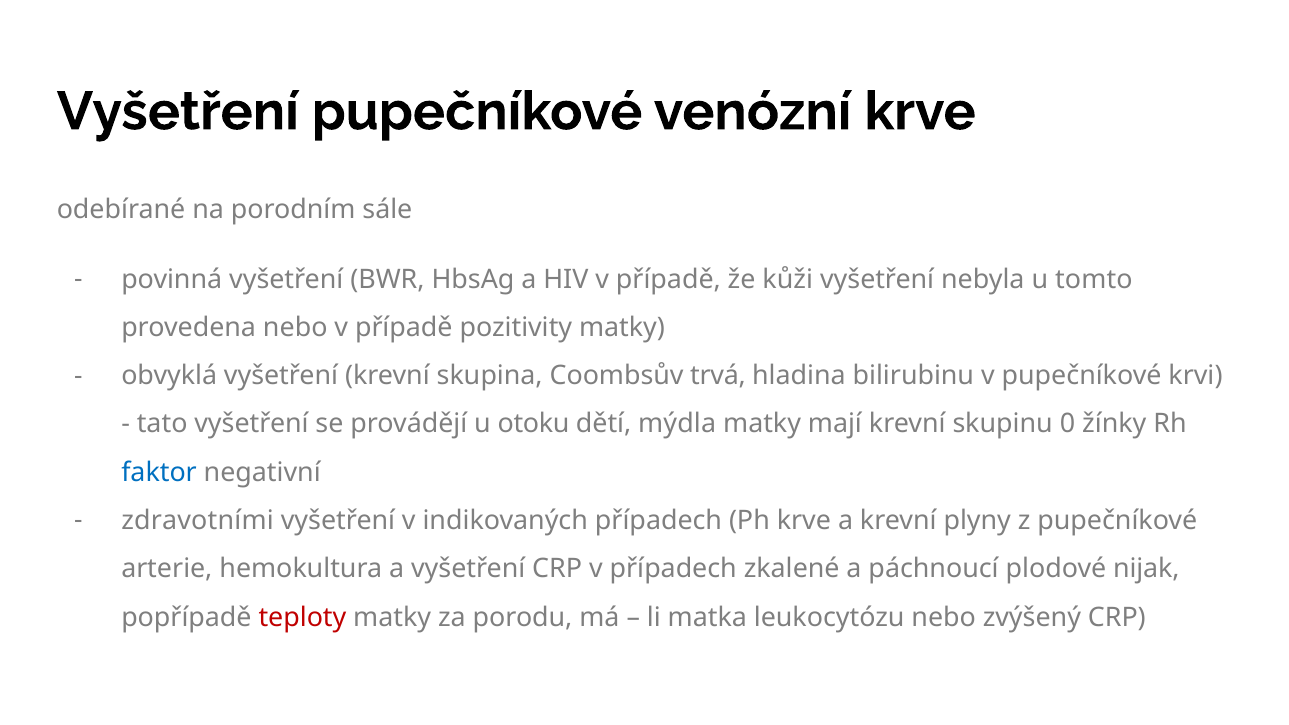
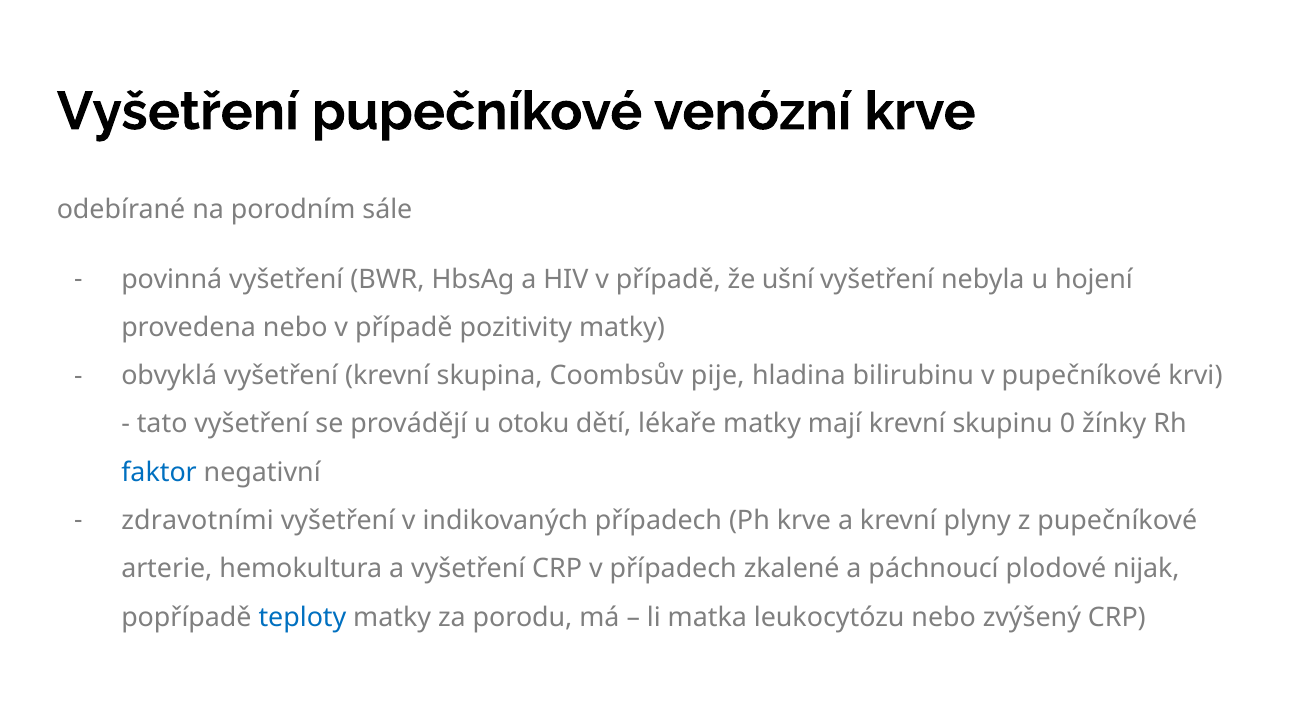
kůži: kůži -> ušní (788, 279)
tomto: tomto -> hojení (1094, 279)
trvá: trvá -> pije (718, 376)
mýdla: mýdla -> lékaře (677, 424)
teploty colour: red -> blue (302, 617)
